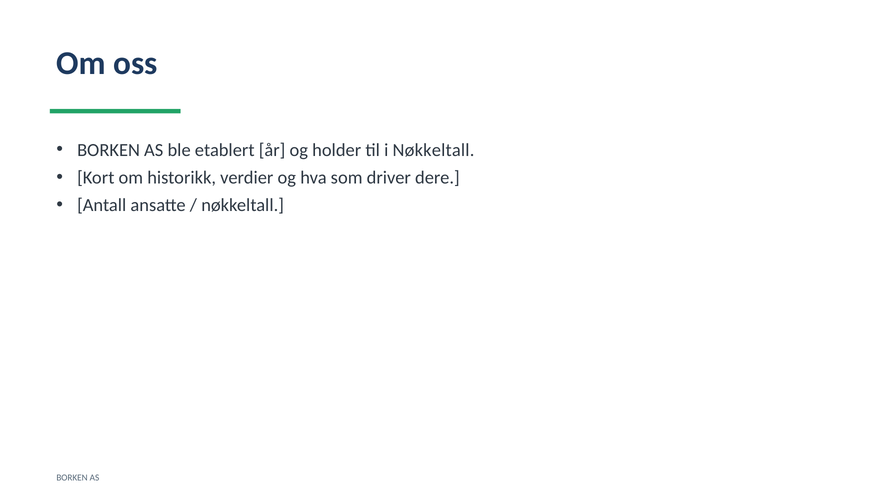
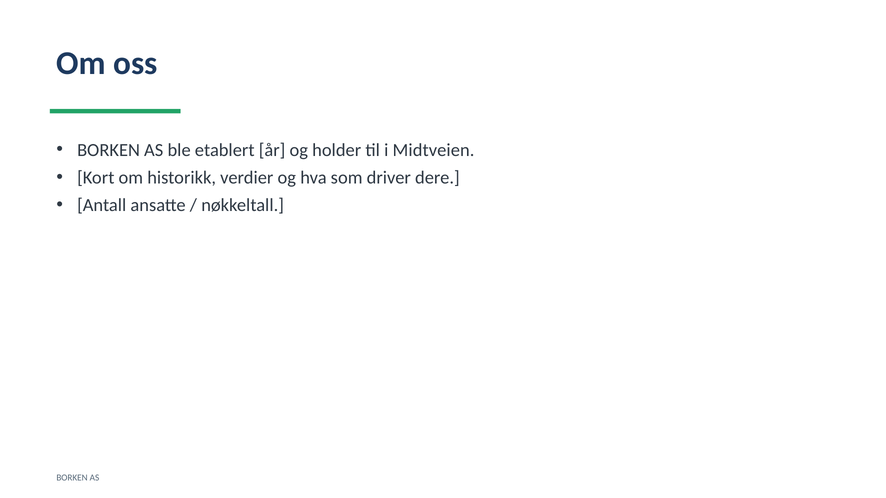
i Nøkkeltall: Nøkkeltall -> Midtveien (434, 150)
